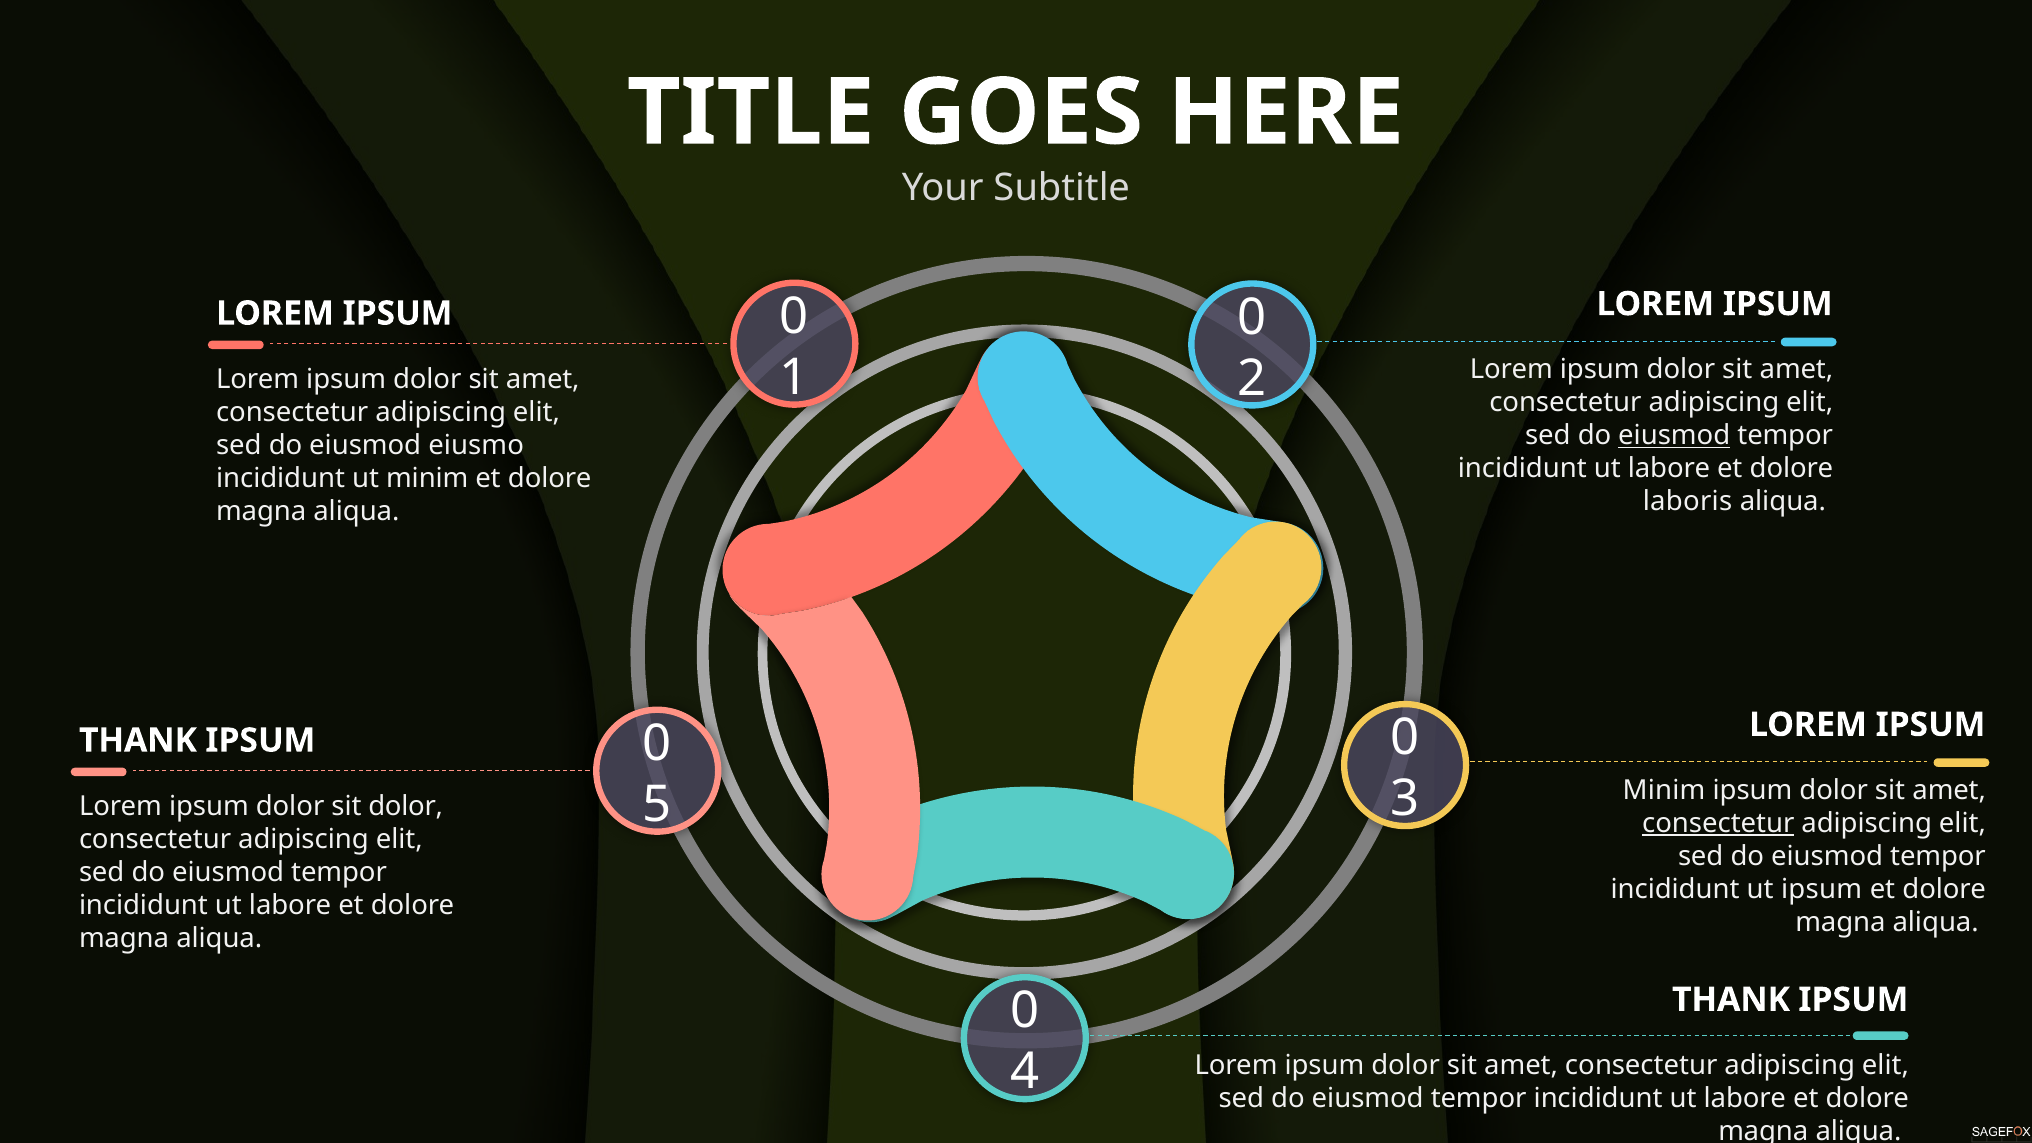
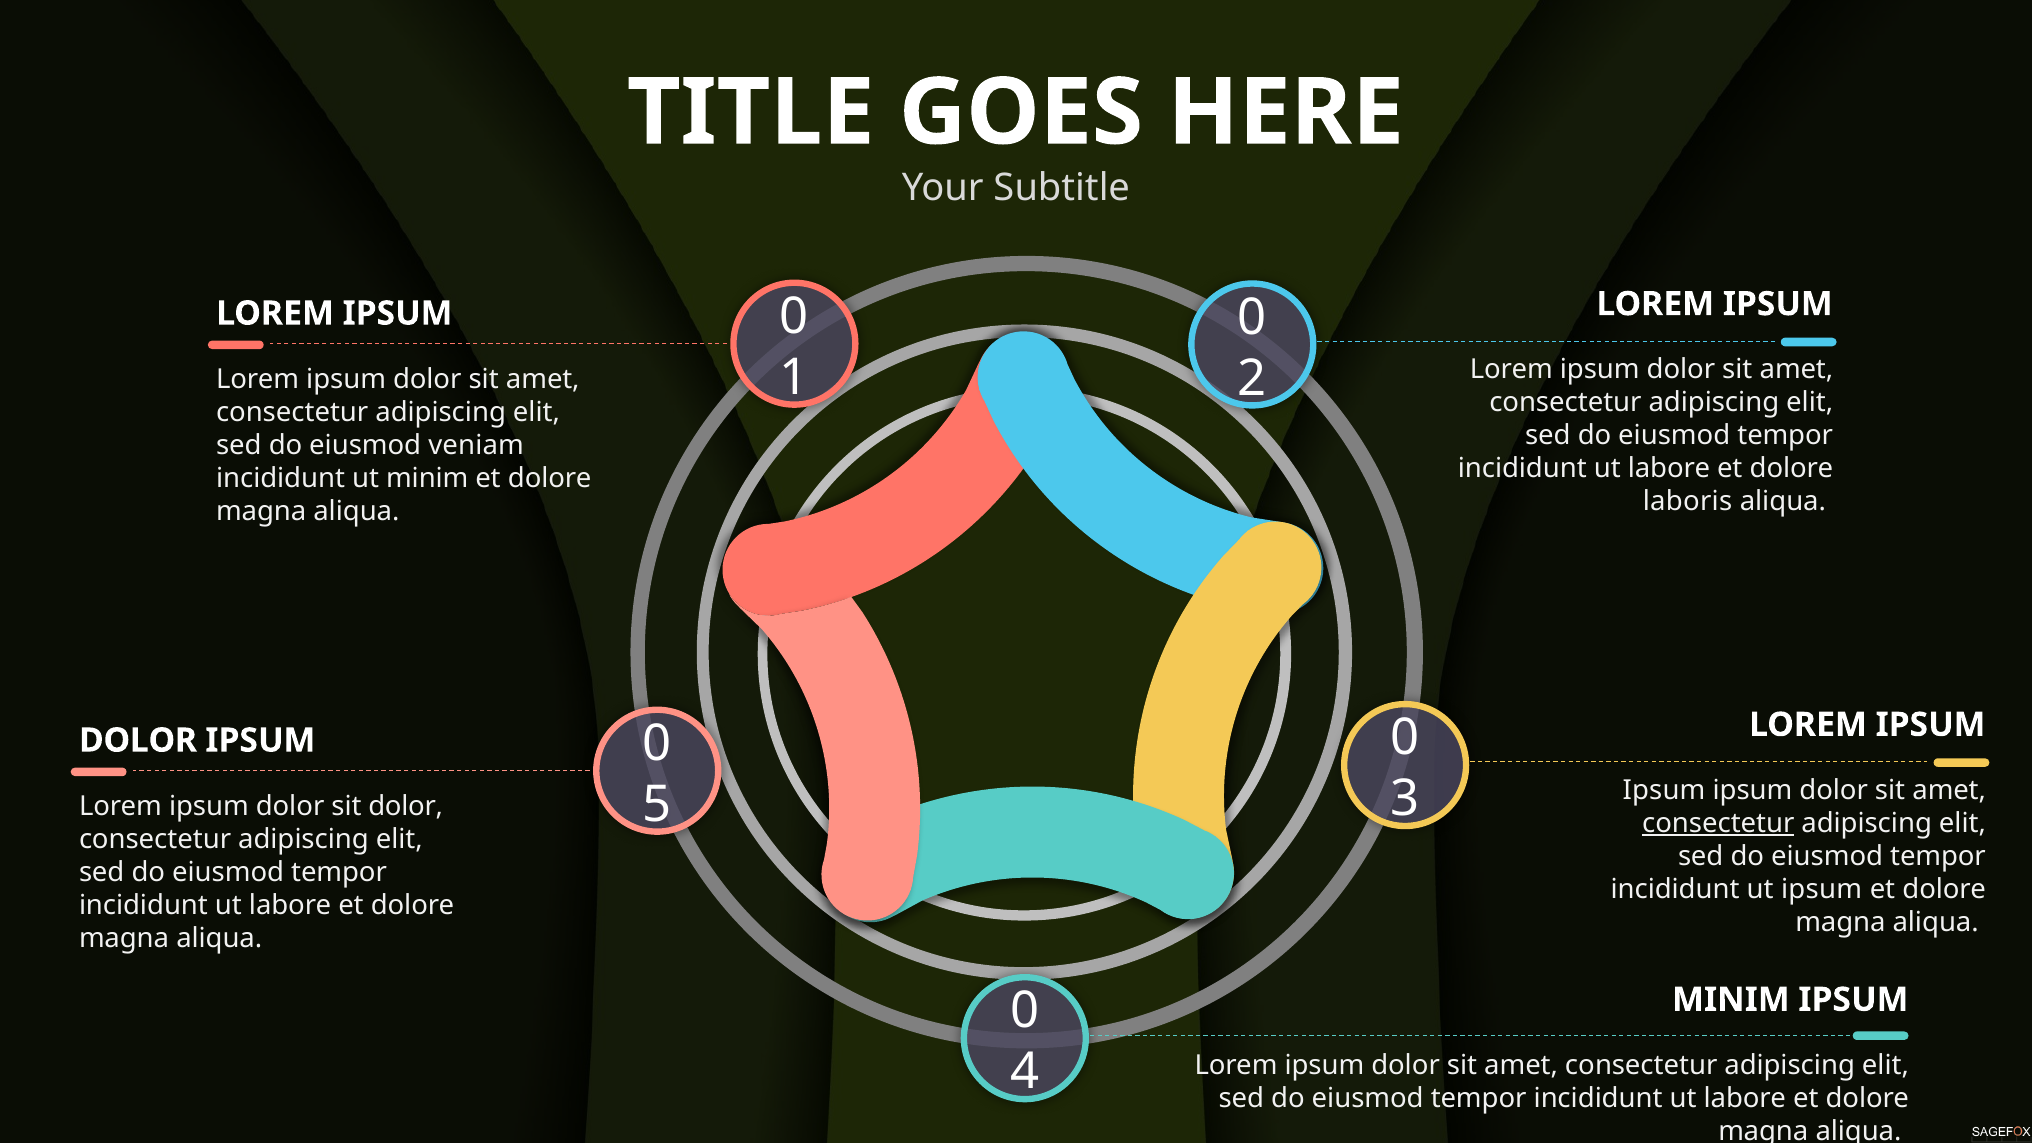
eiusmod underline: present -> none (1674, 436)
eiusmo: eiusmo -> veniam (476, 445)
THANK: THANK -> DOLOR (138, 740)
Minim: Minim -> Ipsum (1664, 790)
THANK: THANK -> MINIM (1731, 1000)
